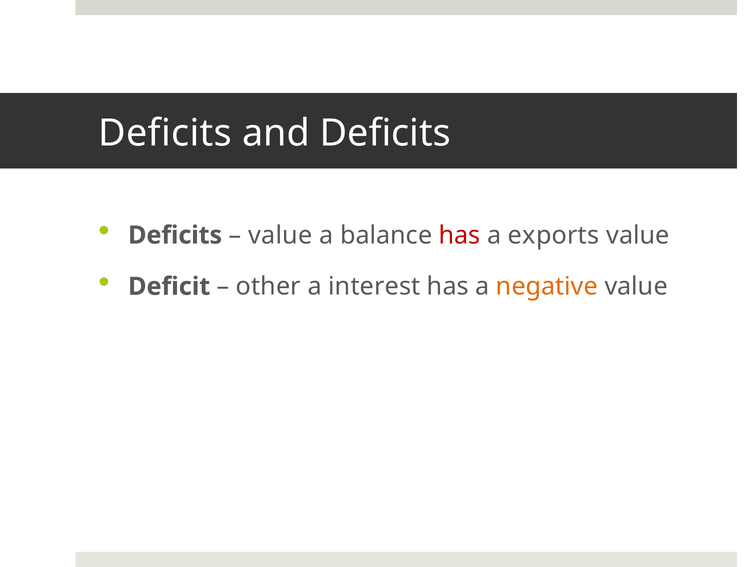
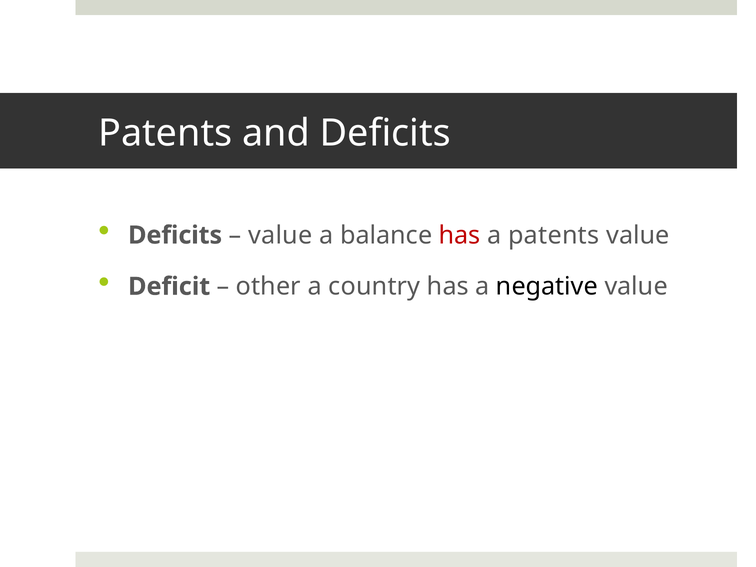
Deficits: Deficits -> Patents (165, 133)
a exports: exports -> patents (554, 235)
interest: interest -> country (374, 287)
negative colour: orange -> black (547, 287)
